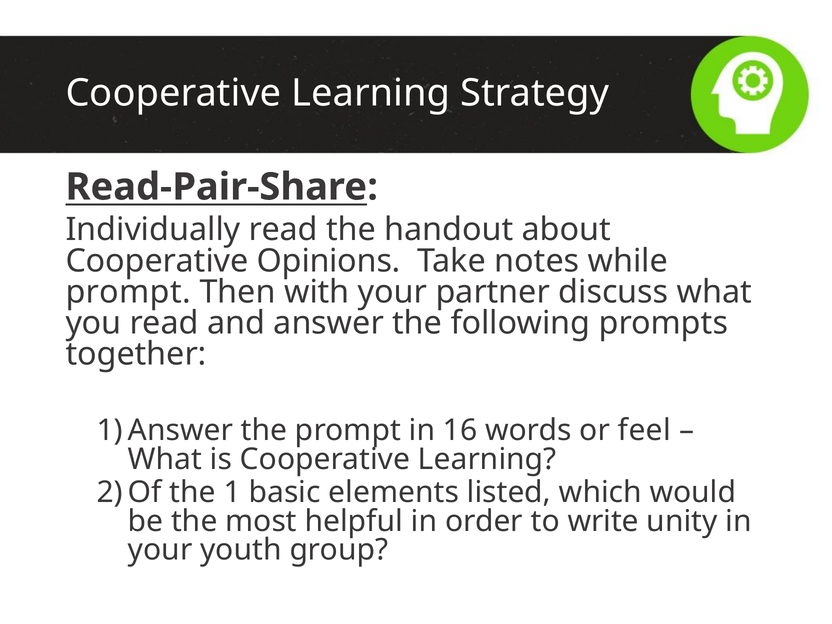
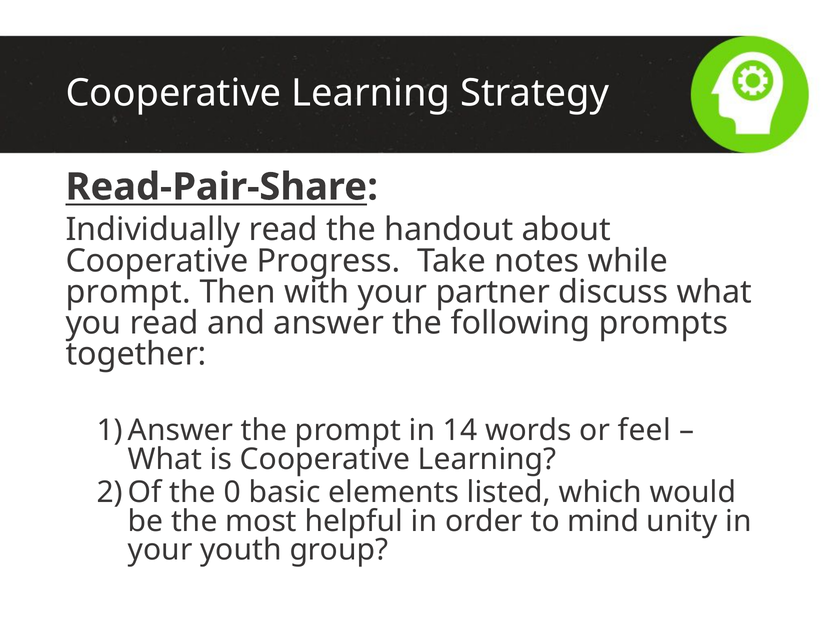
Opinions: Opinions -> Progress (329, 261)
16: 16 -> 14 (460, 430)
1: 1 -> 0 (232, 492)
write: write -> mind (603, 521)
